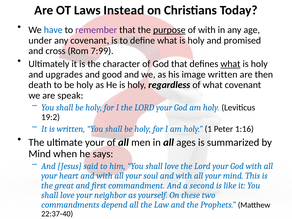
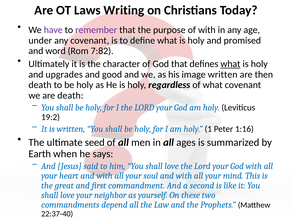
Instead: Instead -> Writing (124, 10)
have colour: blue -> purple (53, 30)
purpose underline: present -> none (169, 30)
cross: cross -> word (56, 51)
7:99: 7:99 -> 7:82 (102, 51)
are speak: speak -> death (70, 95)
ultimate your: your -> seed (95, 142)
Mind: Mind -> Earth (40, 154)
